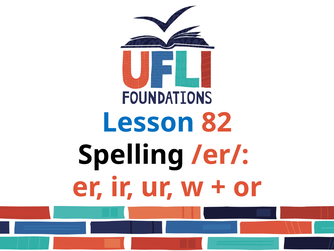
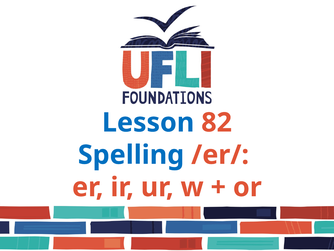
Spelling colour: black -> blue (131, 155)
